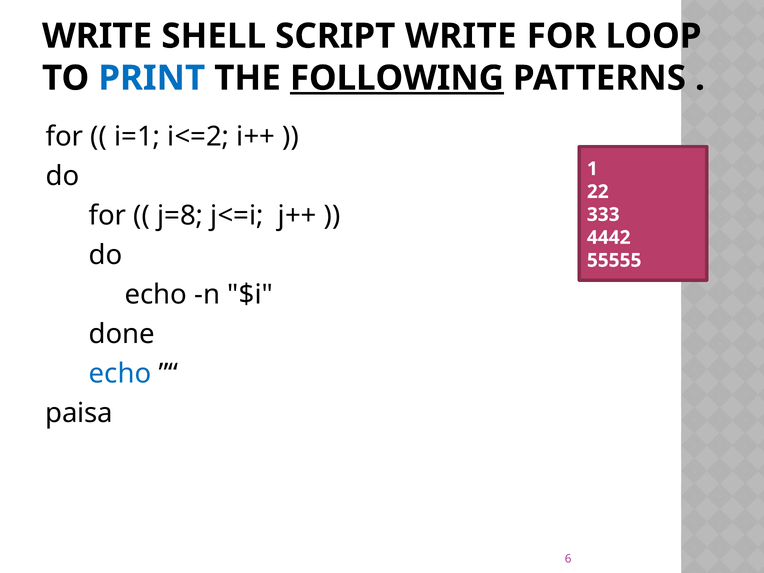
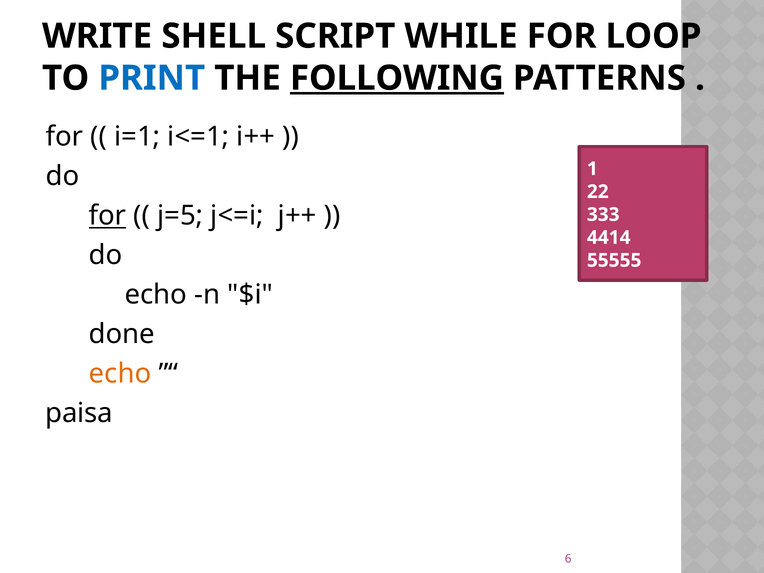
SCRIPT WRITE: WRITE -> WHILE (461, 36)
i<=2: i<=2 -> i<=1 (198, 137)
for underline: none -> present (108, 216)
j=8: j=8 -> j=5 (180, 216)
4442: 4442 -> 4414 (609, 238)
echo colour: blue -> orange (120, 374)
